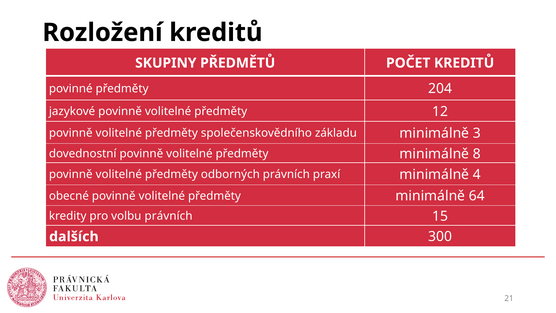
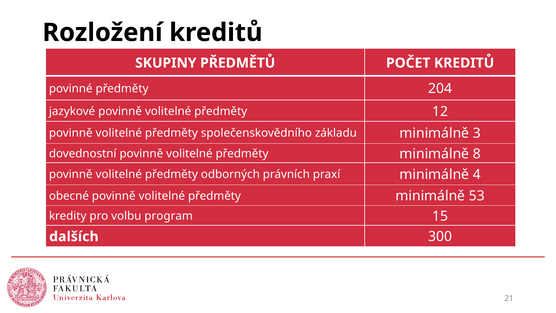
64: 64 -> 53 (477, 196)
volbu právních: právních -> program (169, 216)
